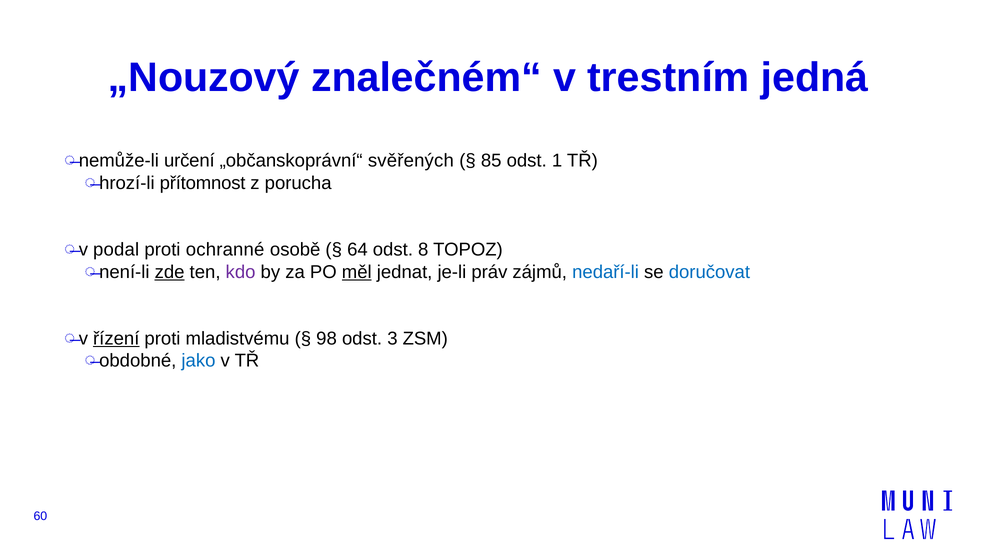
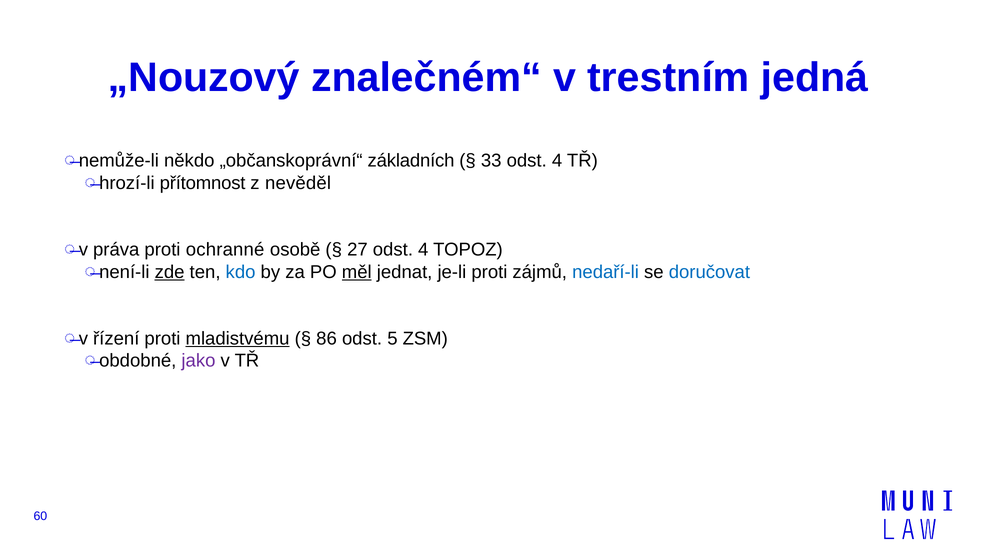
určení: určení -> někdo (189, 161)
svěřených: svěřených -> základních (411, 161)
85: 85 -> 33 (491, 161)
1: 1 -> 4 (557, 161)
porucha: porucha -> nevěděl (298, 183)
podal: podal -> práva (116, 250)
64: 64 -> 27 (357, 250)
8: 8 -> 4 (423, 250)
kdo colour: purple -> blue (241, 272)
je-li práv: práv -> proti (489, 272)
řízení underline: present -> none (116, 338)
mladistvému underline: none -> present (238, 338)
98: 98 -> 86 (327, 338)
3: 3 -> 5 (392, 338)
jako colour: blue -> purple (198, 361)
